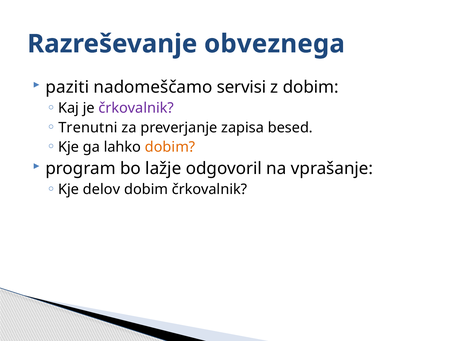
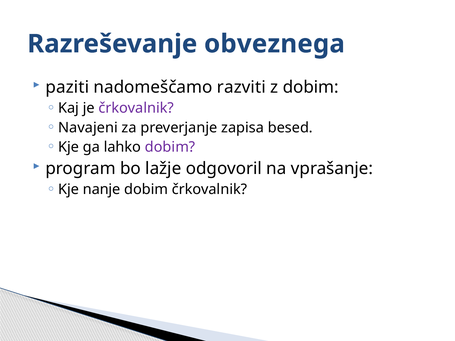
servisi: servisi -> razviti (241, 87)
Trenutni: Trenutni -> Navajeni (88, 128)
dobim colour: orange -> purple (170, 147)
delov: delov -> nanje (102, 190)
